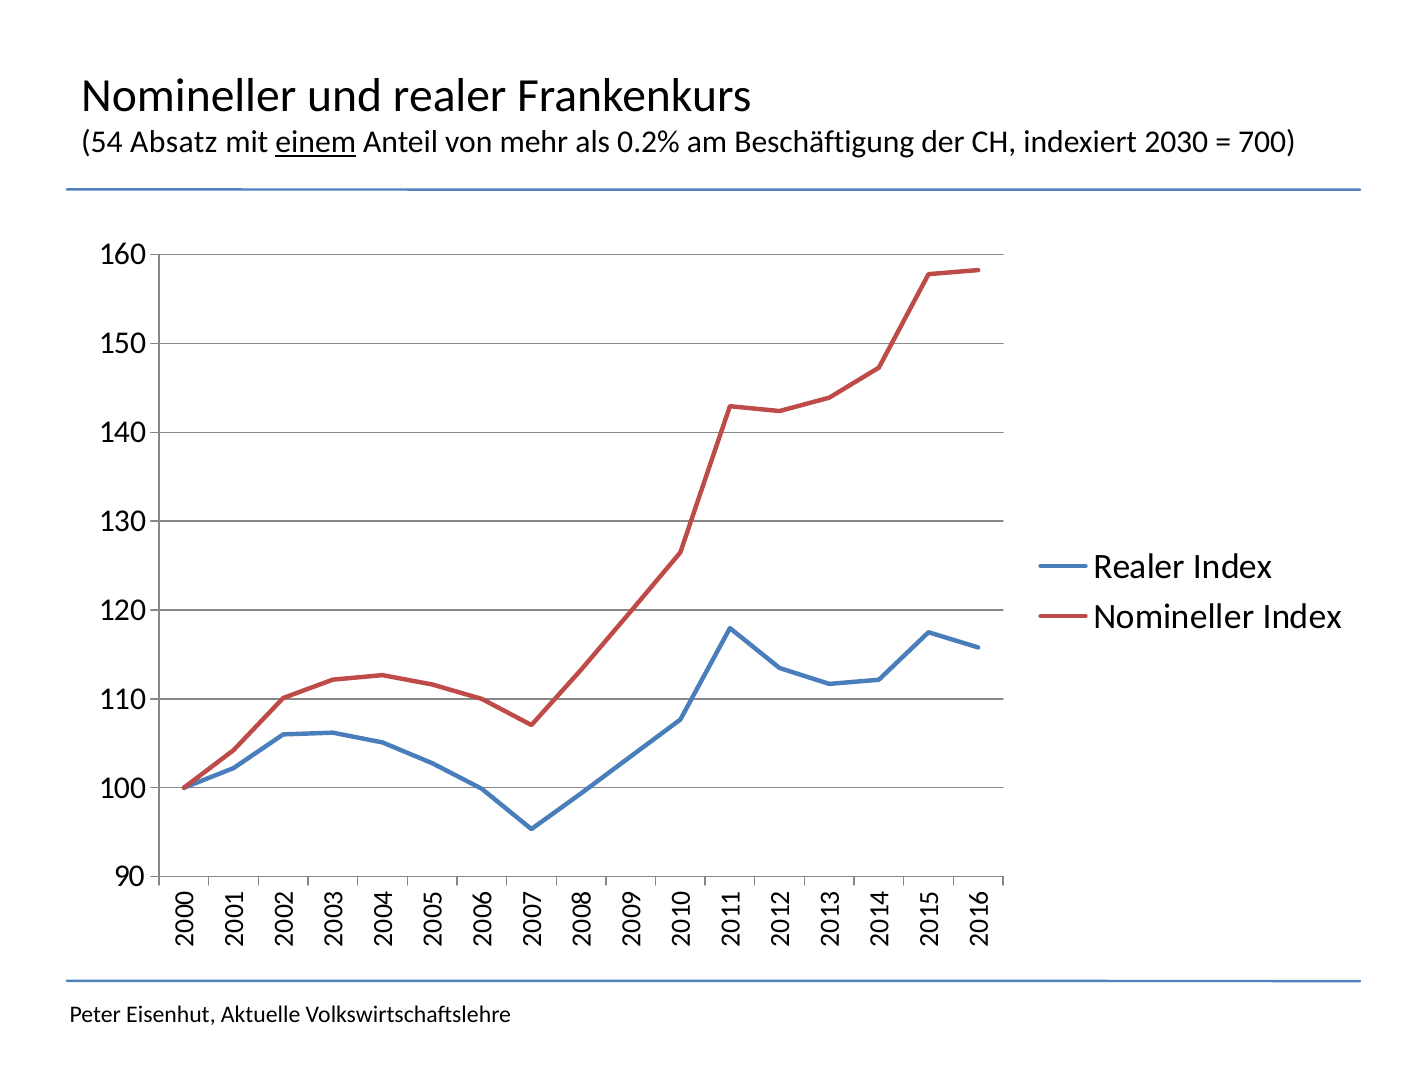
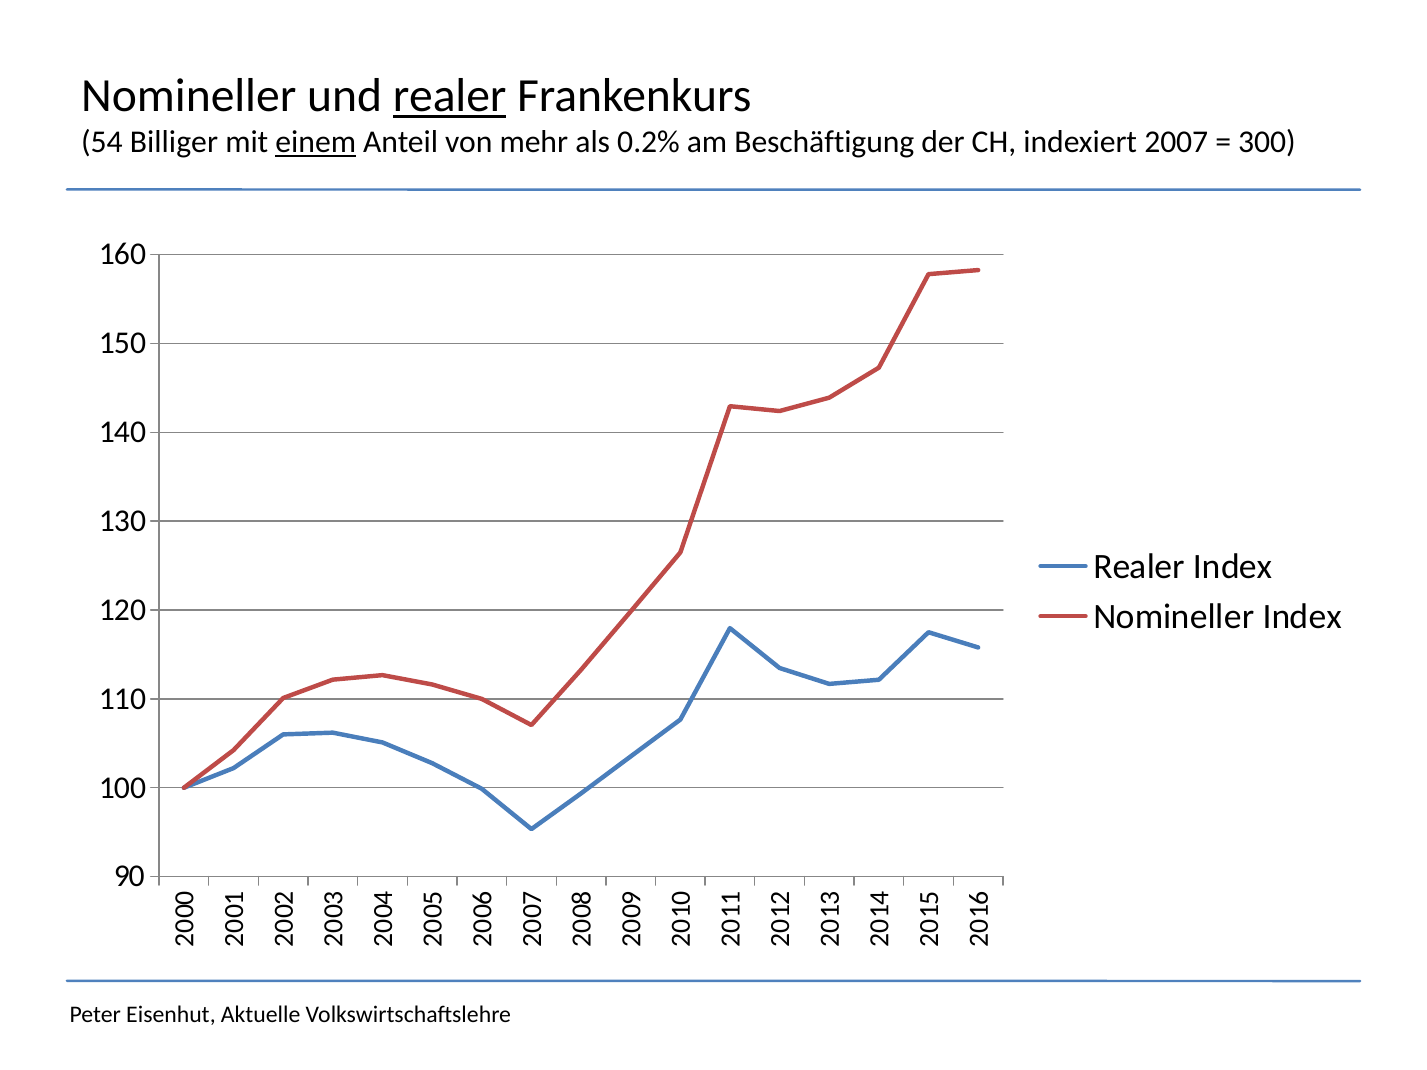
realer underline: none -> present (450, 96)
Absatz: Absatz -> Billiger (174, 142)
2030: 2030 -> 2007 (1176, 142)
700: 700 -> 300 (1267, 142)
